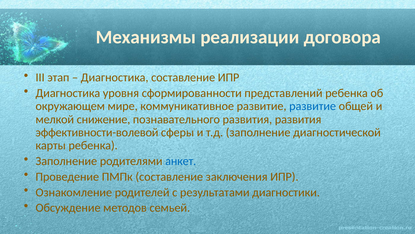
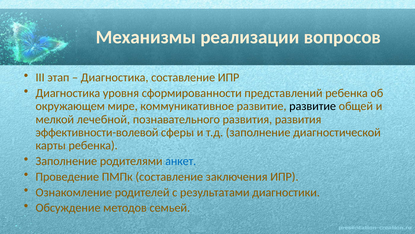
договора: договора -> вопросов (342, 37)
развитие colour: blue -> black (313, 106)
снижение: снижение -> лечебной (103, 119)
